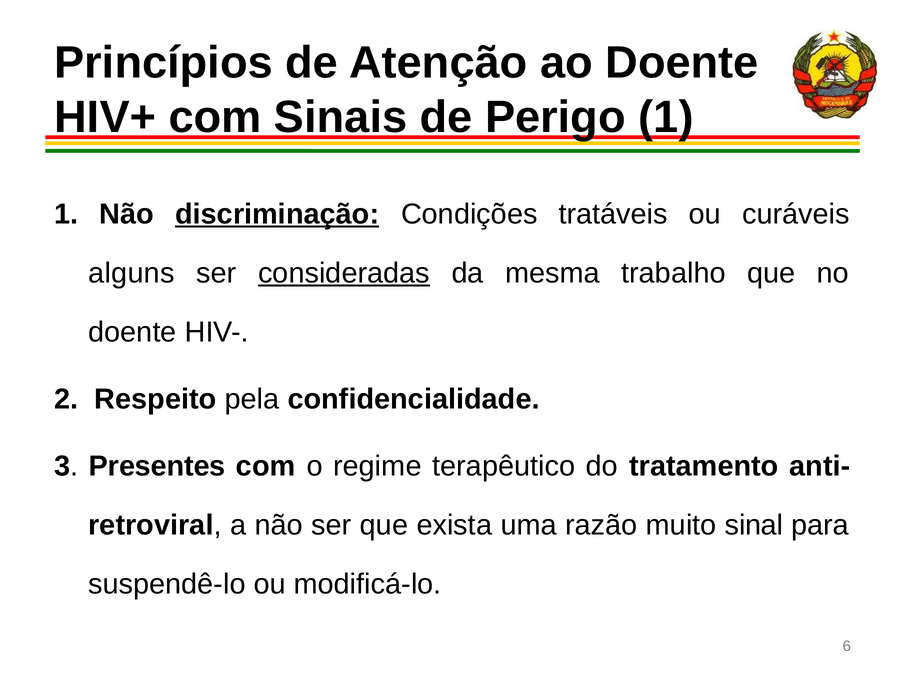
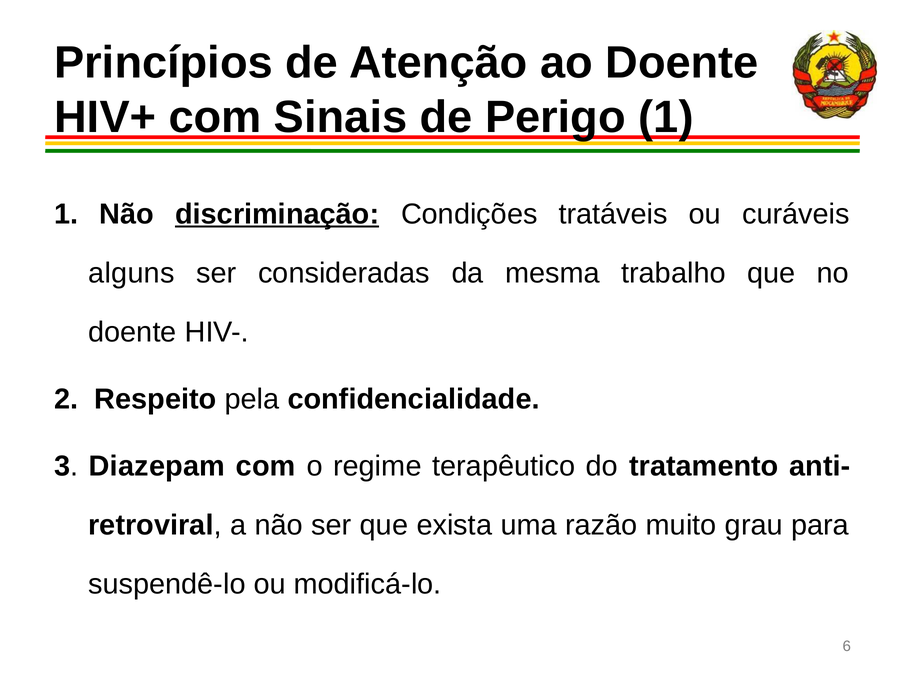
consideradas underline: present -> none (344, 273)
Presentes: Presentes -> Diazepam (157, 466)
sinal: sinal -> grau (754, 525)
